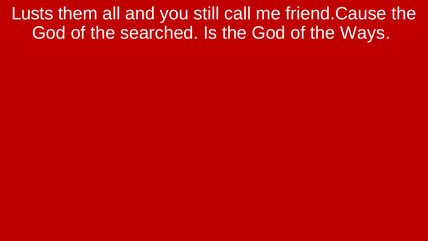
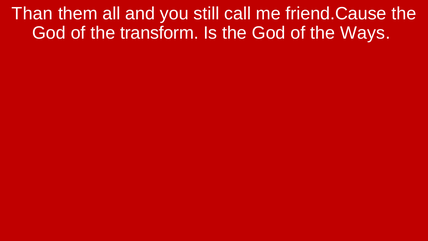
Lusts: Lusts -> Than (32, 14)
searched: searched -> transform (159, 33)
